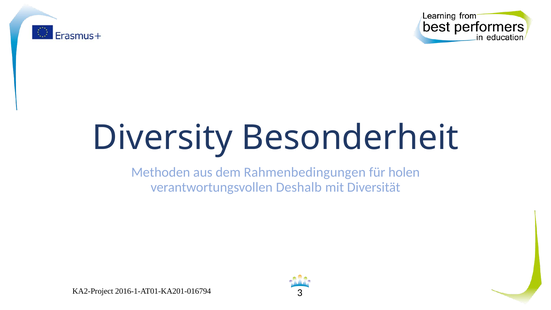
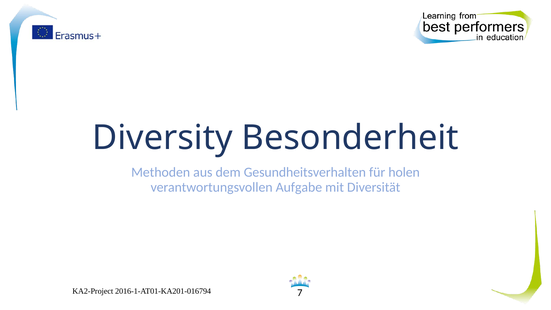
Rahmenbedingungen: Rahmenbedingungen -> Gesundheitsverhalten (305, 172)
Deshalb: Deshalb -> Aufgabe (299, 187)
3: 3 -> 7 (300, 293)
